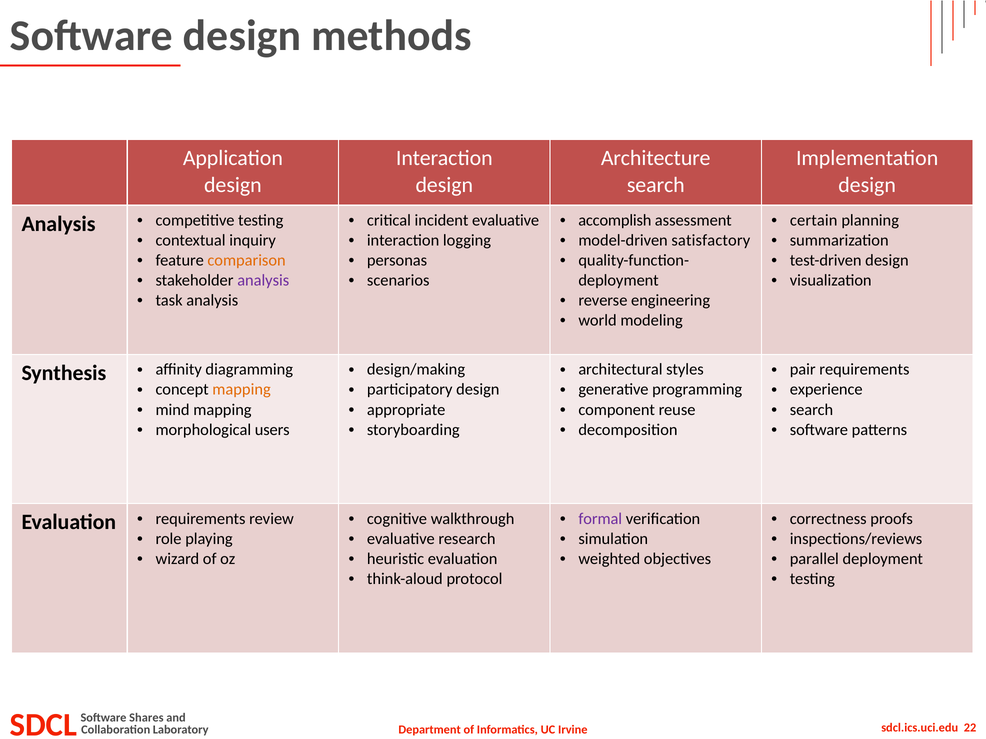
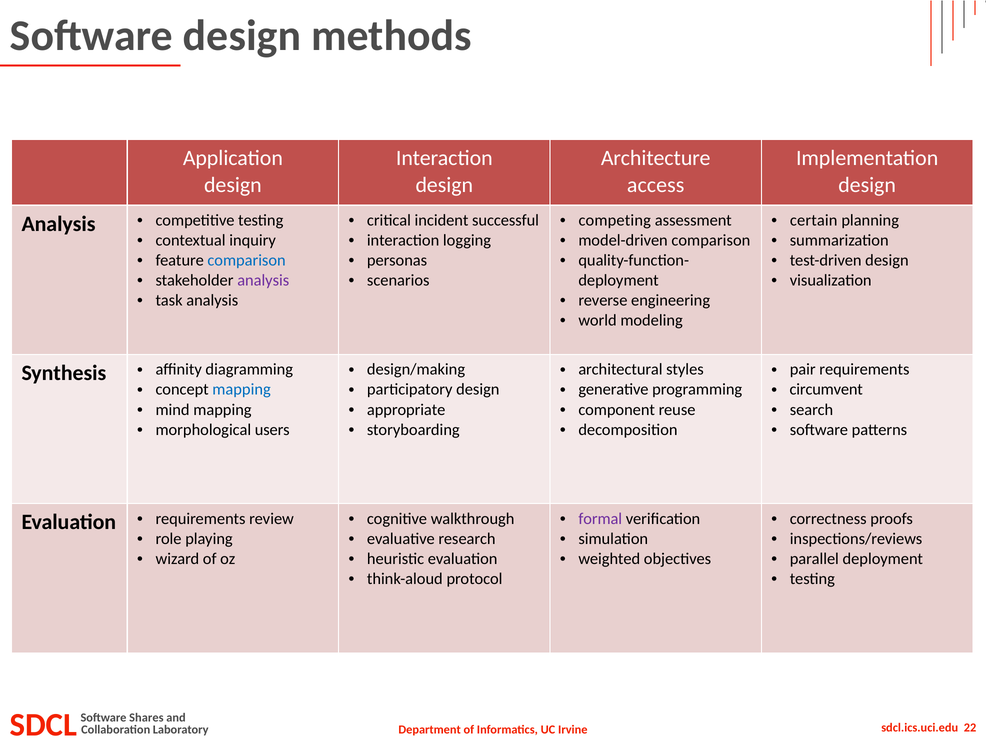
search: search -> access (656, 185)
incident evaluative: evaluative -> successful (506, 221)
accomplish: accomplish -> competing (615, 221)
model-driven satisfactory: satisfactory -> comparison (711, 241)
comparison colour: orange -> blue (247, 261)
mapping colour: orange -> blue (242, 390)
experience: experience -> circumvent (826, 390)
